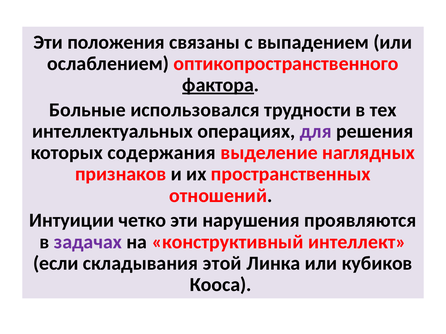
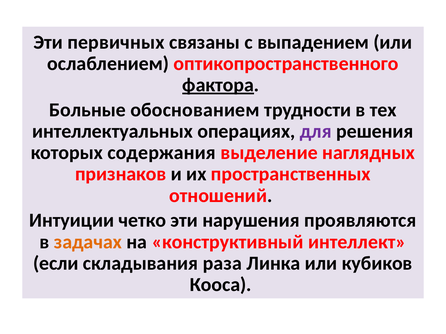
положения: положения -> первичных (116, 42)
использовался: использовался -> обоснованием (195, 110)
задачах colour: purple -> orange (88, 242)
этой: этой -> раза (222, 264)
